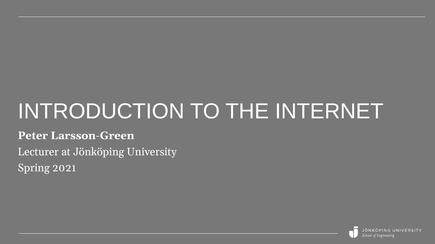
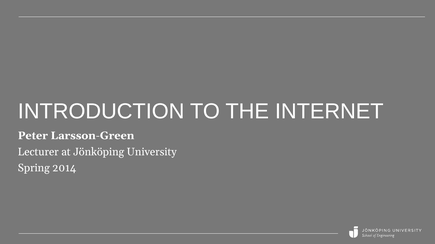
2021: 2021 -> 2014 (64, 169)
